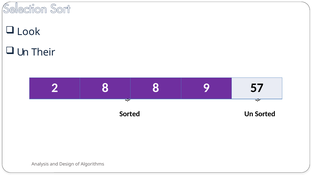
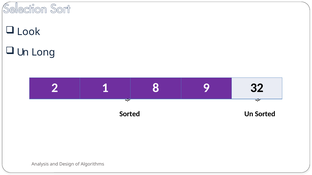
Their: Their -> Long (43, 53)
2 8: 8 -> 1 (105, 88)
57: 57 -> 32 (257, 88)
